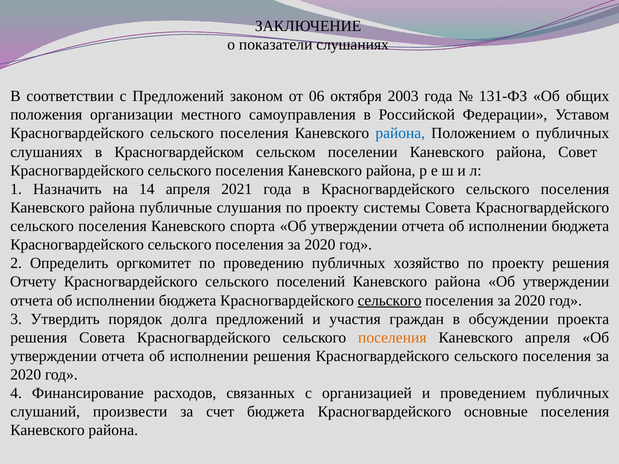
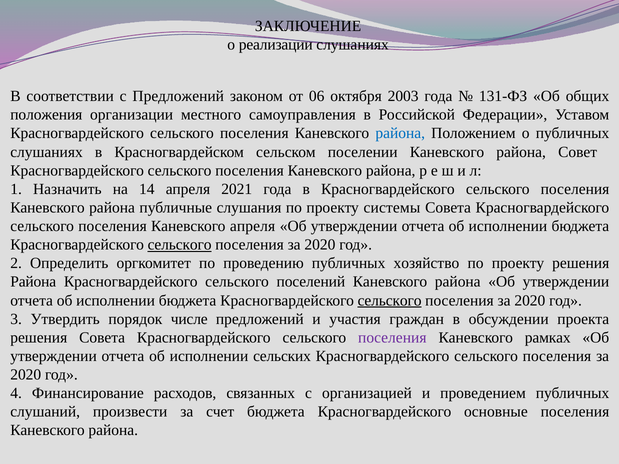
показатели: показатели -> реализации (276, 45)
Каневского спорта: спорта -> апреля (253, 226)
сельского underline: none -> present (180, 245)
Отчету: Отчету -> Района (33, 282)
долга: долга -> числе (189, 319)
поселения colour: orange -> purple (392, 338)
Каневского апреля: апреля -> рамках (548, 338)
исполнении решения: решения -> сельских (282, 356)
